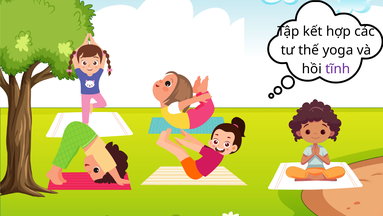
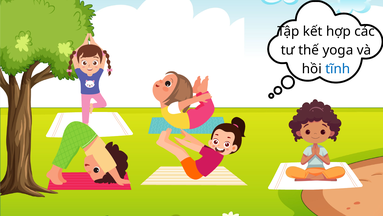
tĩnh colour: purple -> blue (338, 69)
